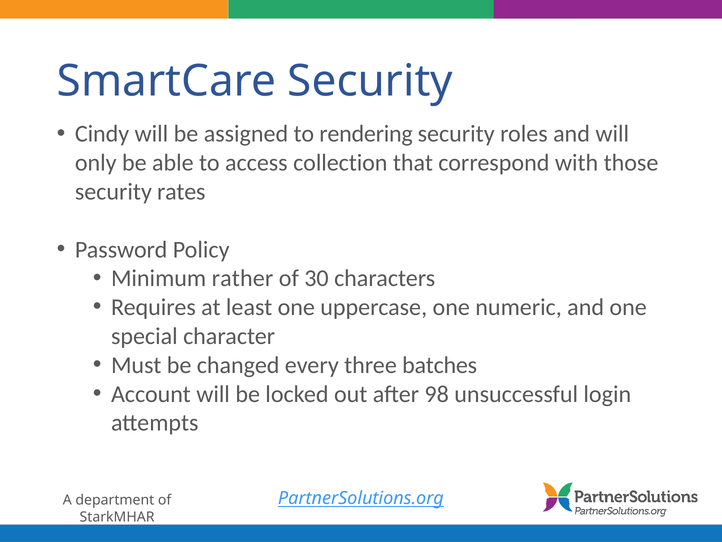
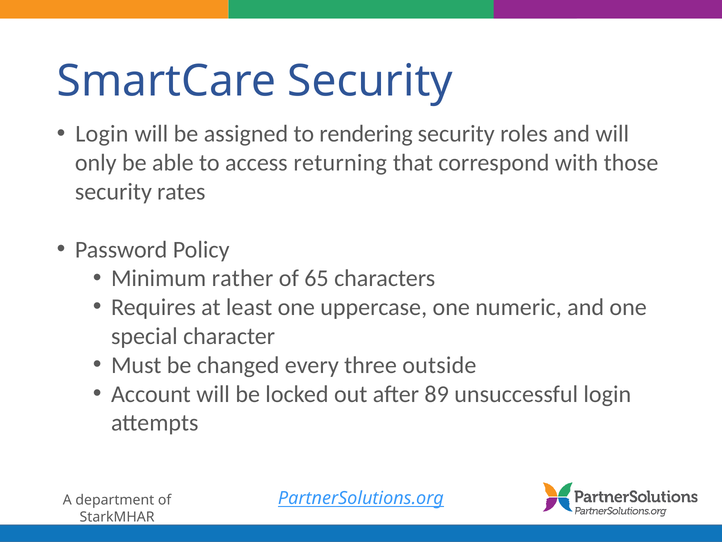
Cindy: Cindy -> Login (102, 134)
collection: collection -> returning (340, 163)
30: 30 -> 65 (316, 278)
batches: batches -> outside (439, 365)
98: 98 -> 89 (437, 394)
